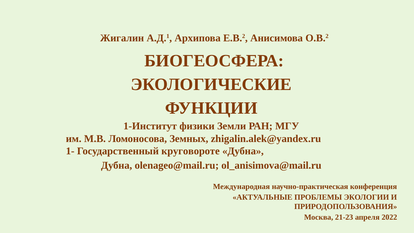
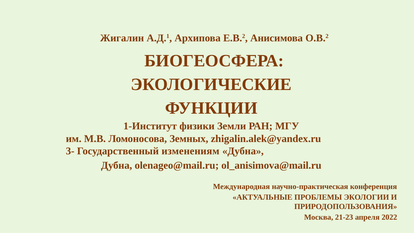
1-: 1- -> 3- (70, 151)
круговороте: круговороте -> изменениям (190, 151)
